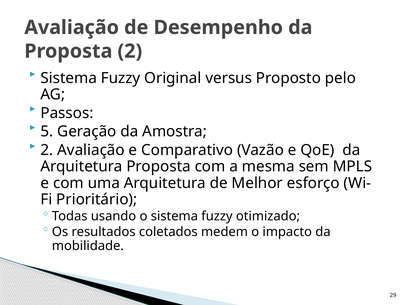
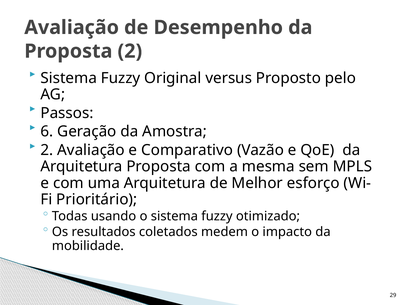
5: 5 -> 6 (47, 131)
